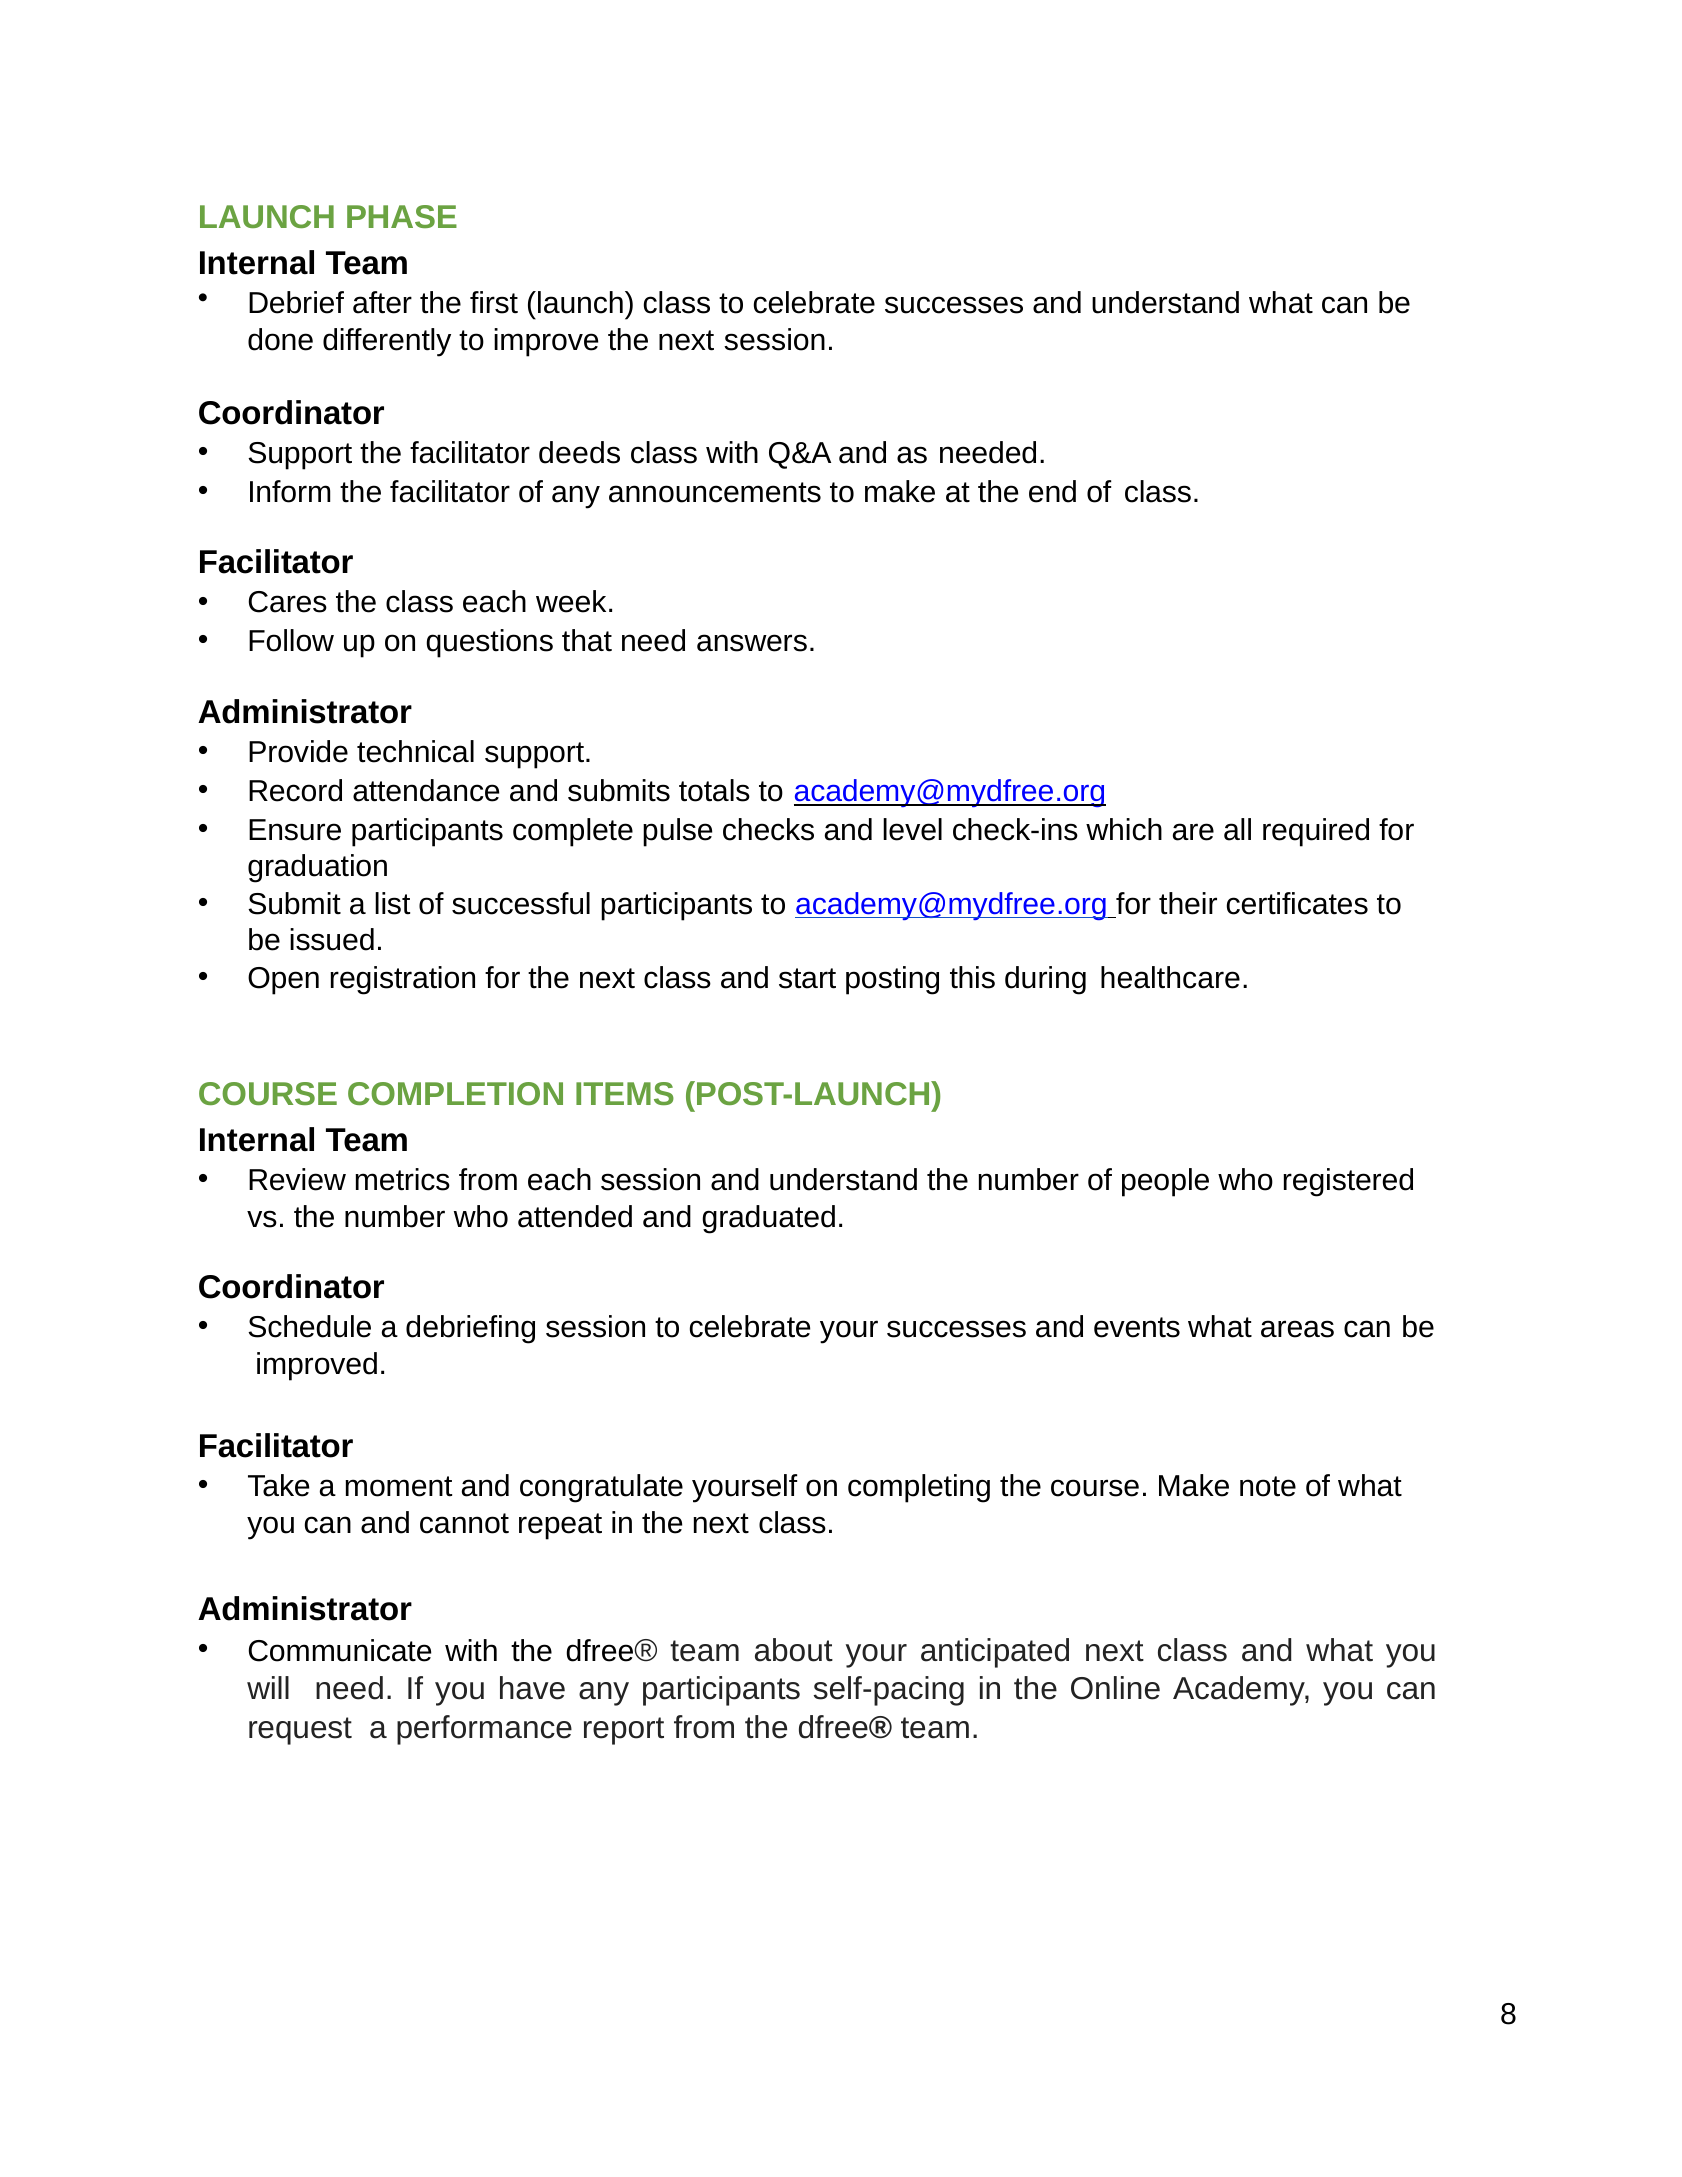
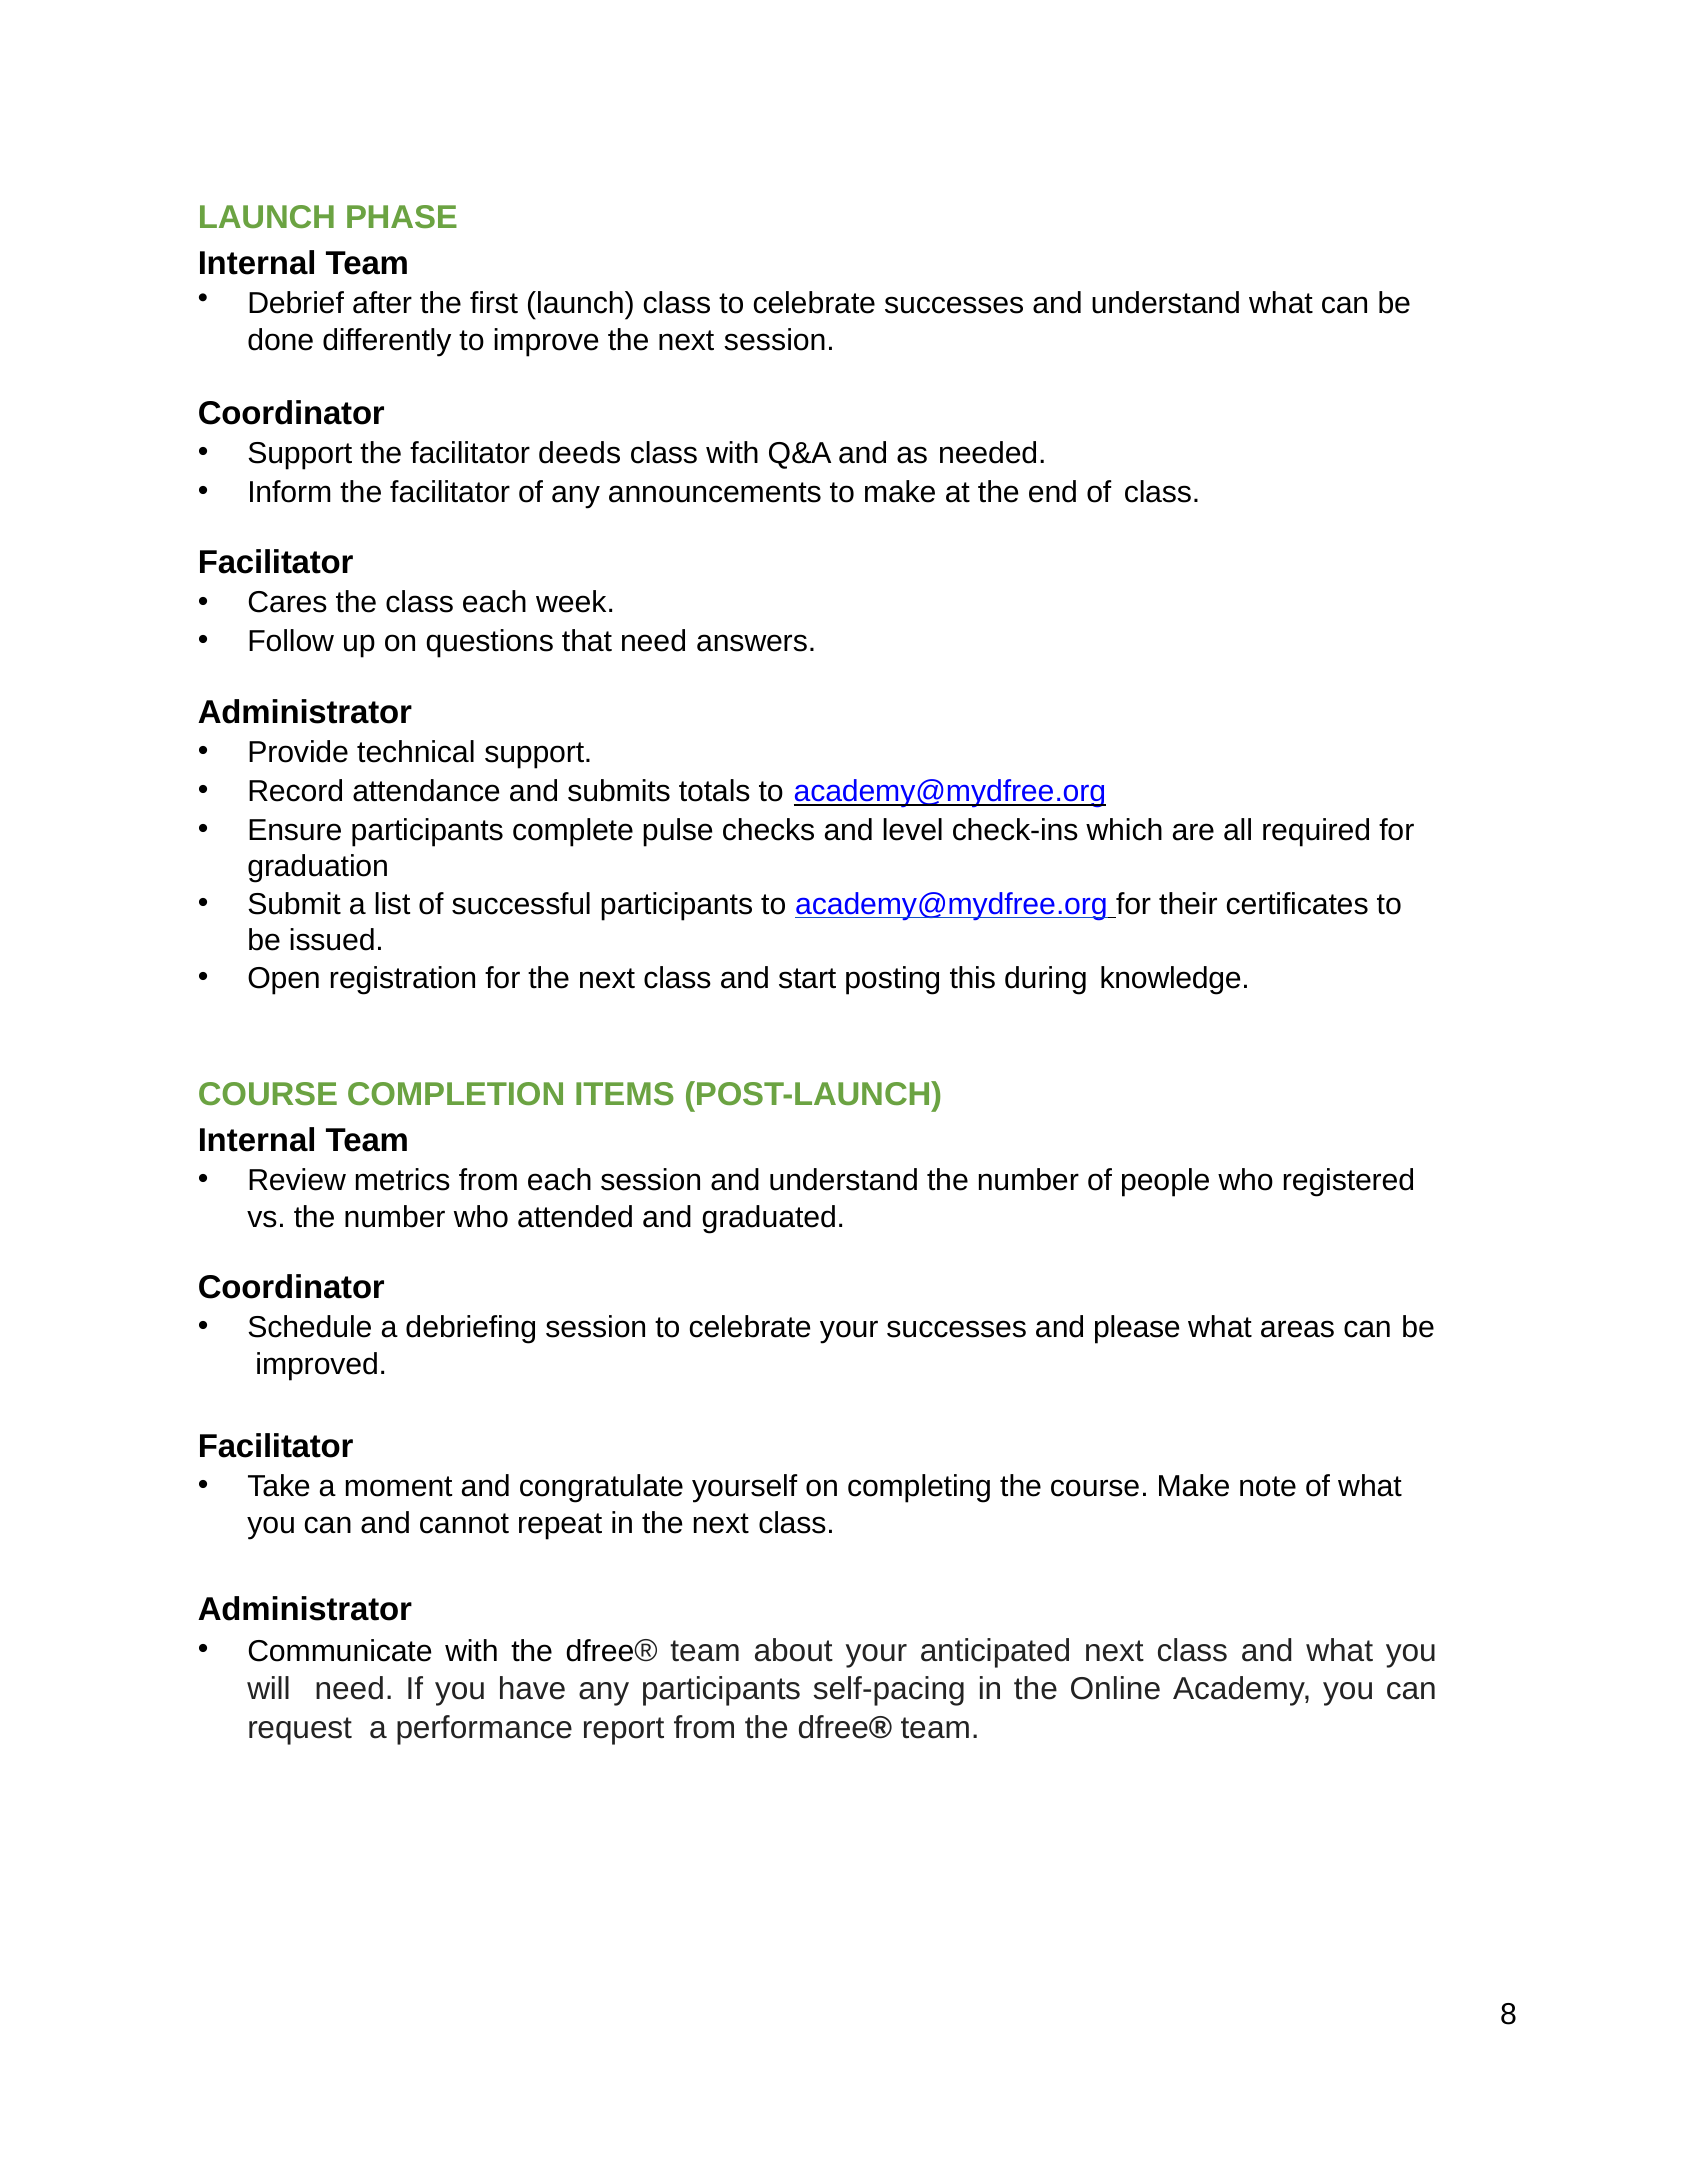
healthcare: healthcare -> knowledge (1175, 979)
events: events -> please (1137, 1327)
